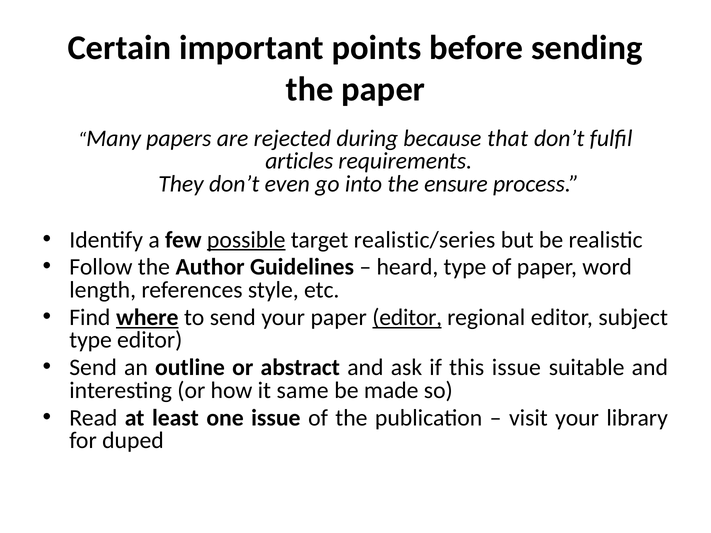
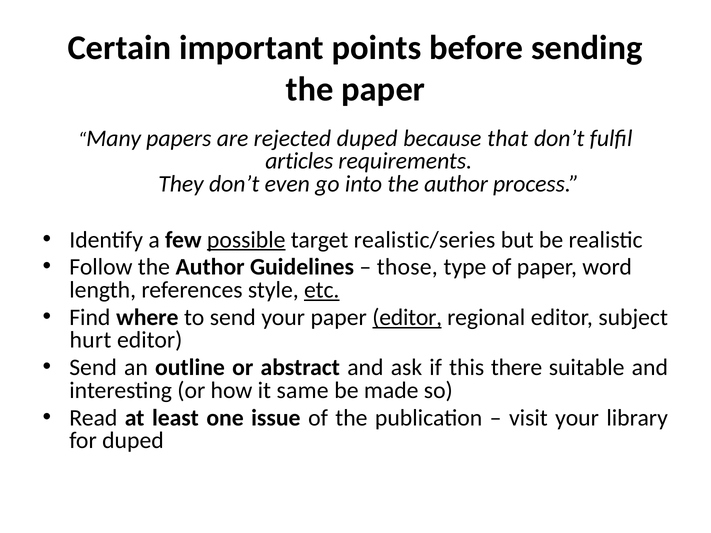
rejected during: during -> duped (367, 138)
into the ensure: ensure -> author (456, 184)
heard: heard -> those (407, 267)
etc underline: none -> present (322, 290)
where underline: present -> none (147, 318)
type: type -> hurt (90, 340)
this issue: issue -> there (517, 368)
